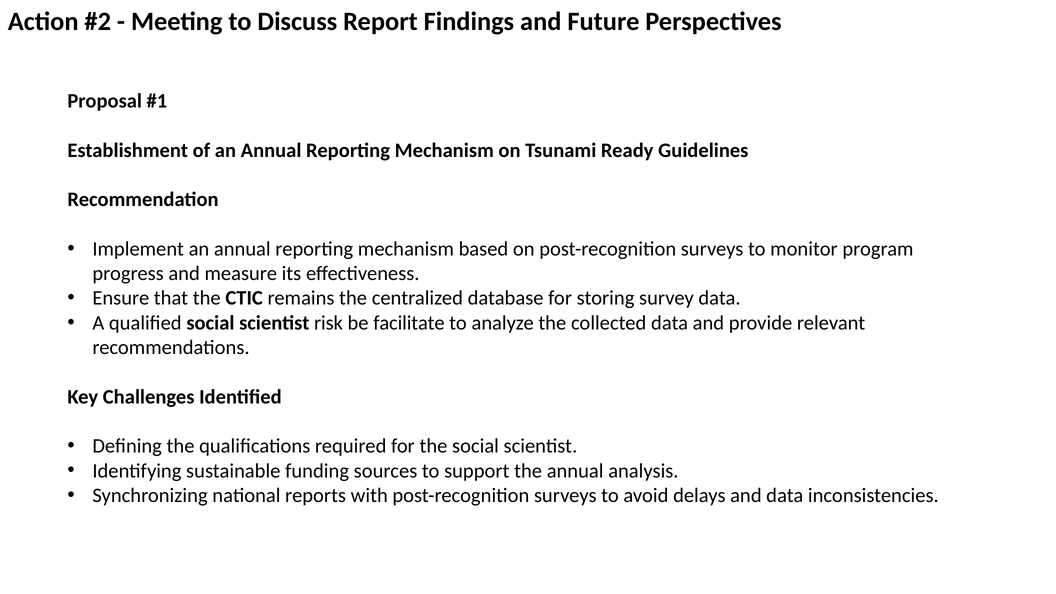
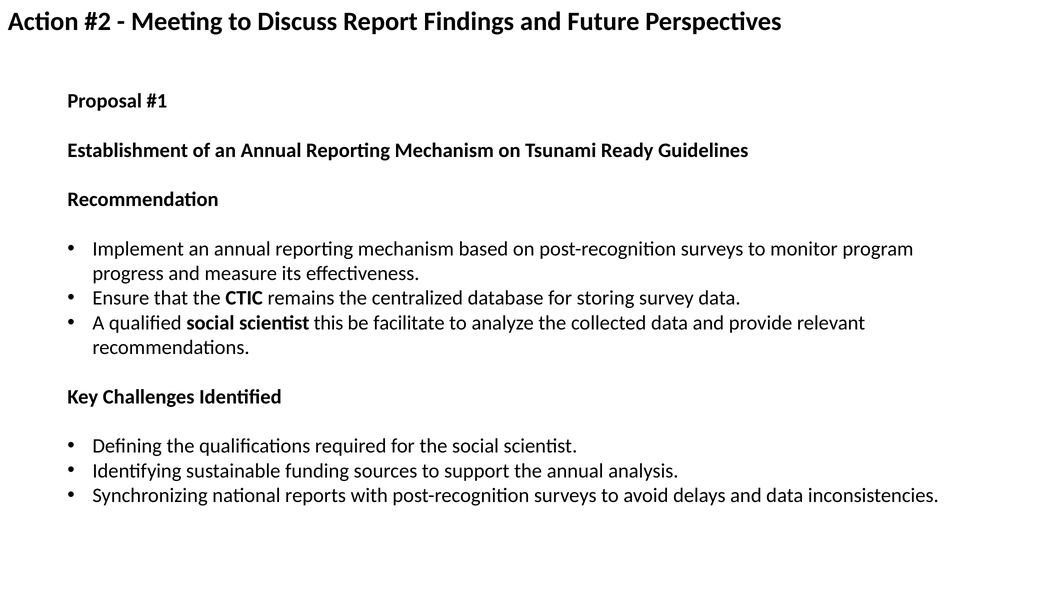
risk: risk -> this (329, 323)
